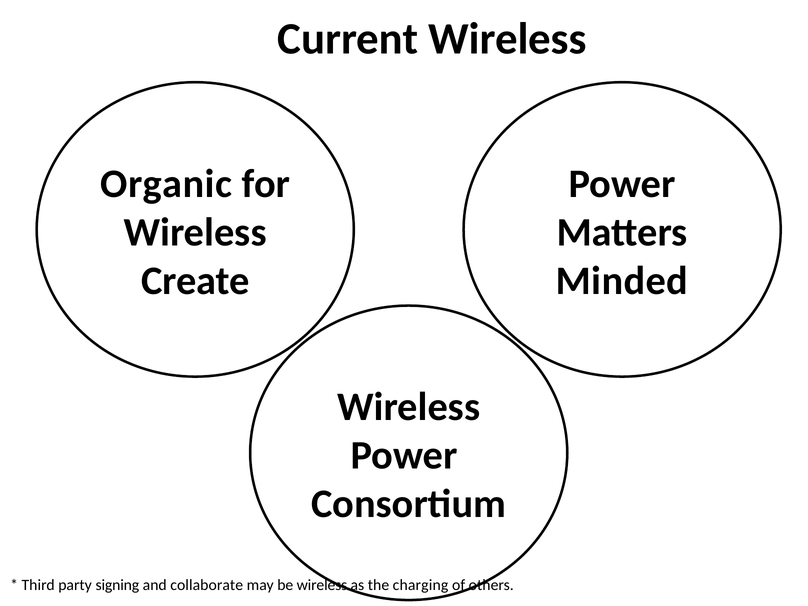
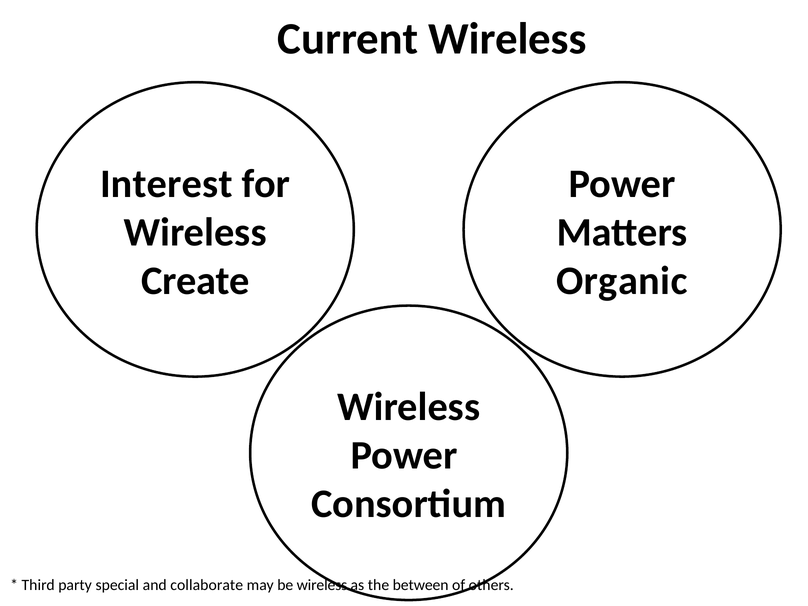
Organic: Organic -> Interest (166, 184)
Minded: Minded -> Organic (622, 281)
signing: signing -> special (117, 585)
charging: charging -> between (421, 585)
